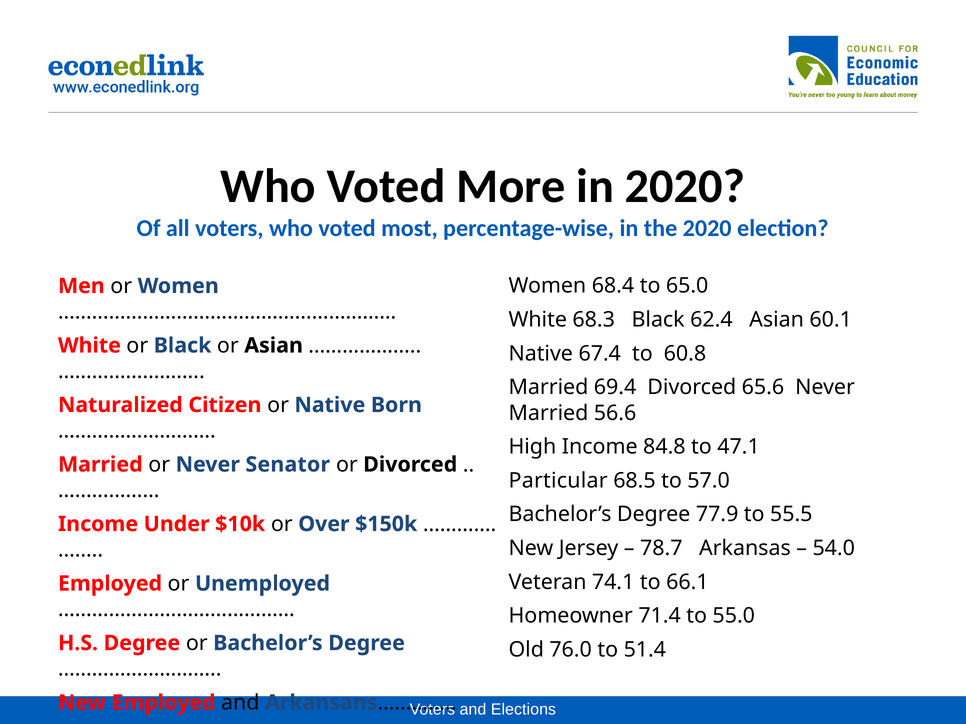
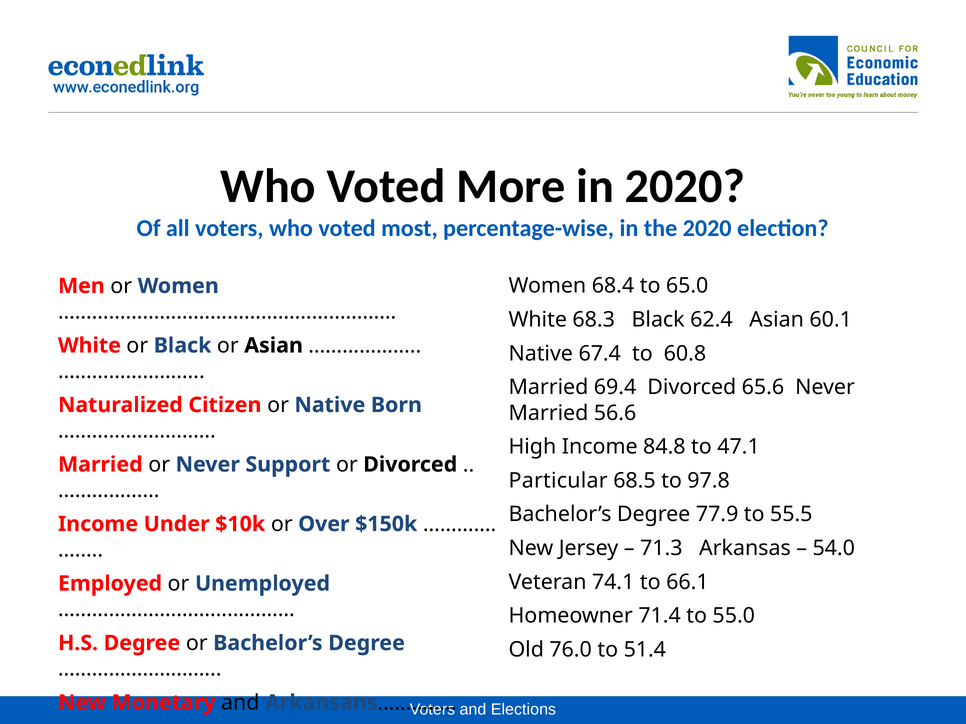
Senator: Senator -> Support (288, 465)
57.0: 57.0 -> 97.8 (709, 481)
78.7: 78.7 -> 71.3 (661, 549)
New Employed: Employed -> Monetary (163, 703)
